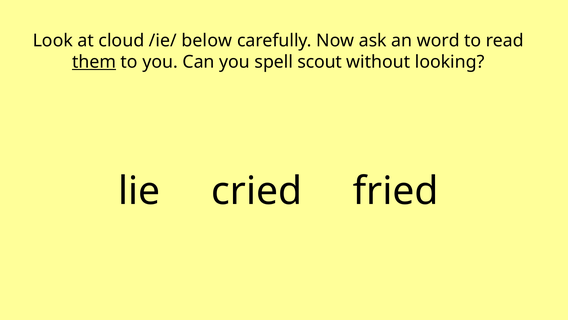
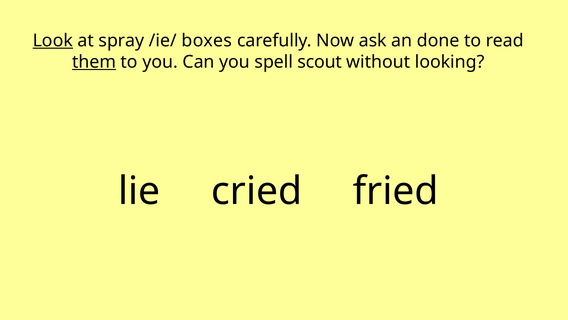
Look underline: none -> present (53, 41)
cloud: cloud -> spray (121, 41)
below: below -> boxes (207, 41)
word: word -> done (438, 41)
